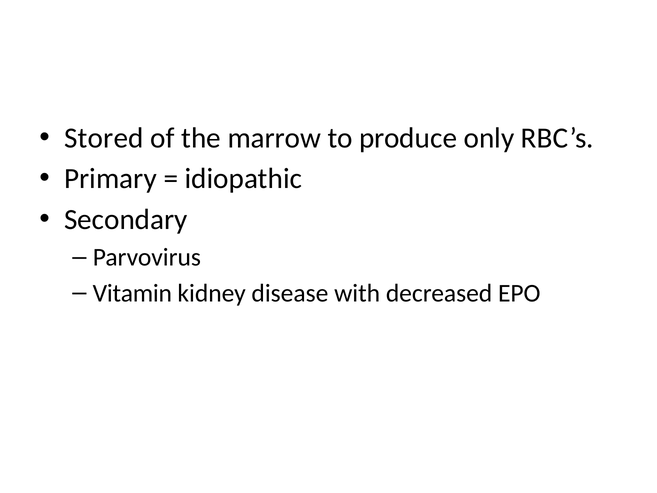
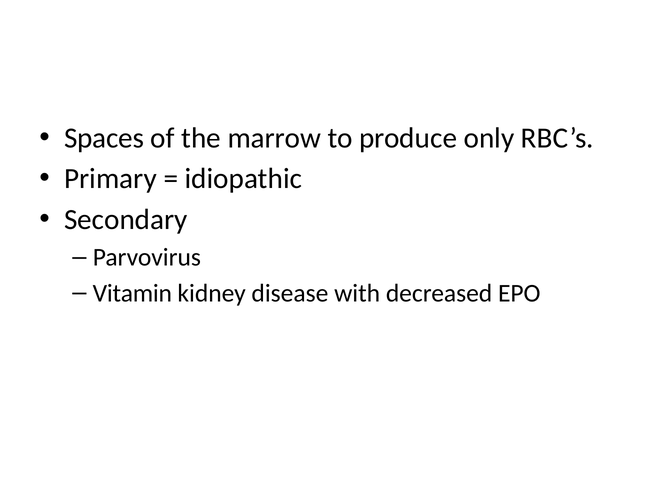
Stored: Stored -> Spaces (104, 138)
